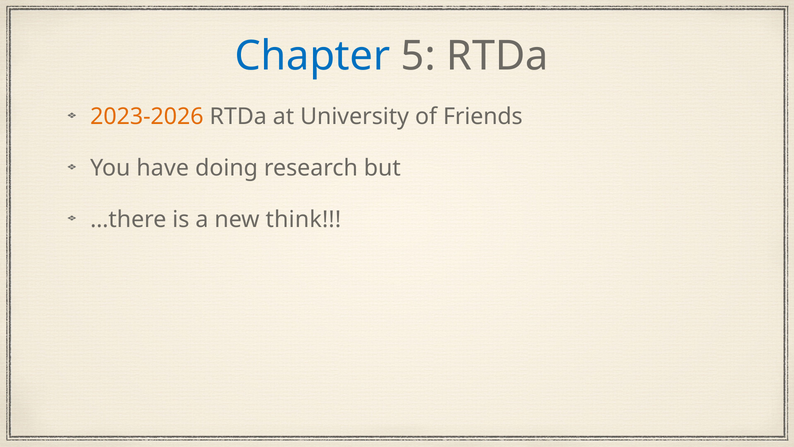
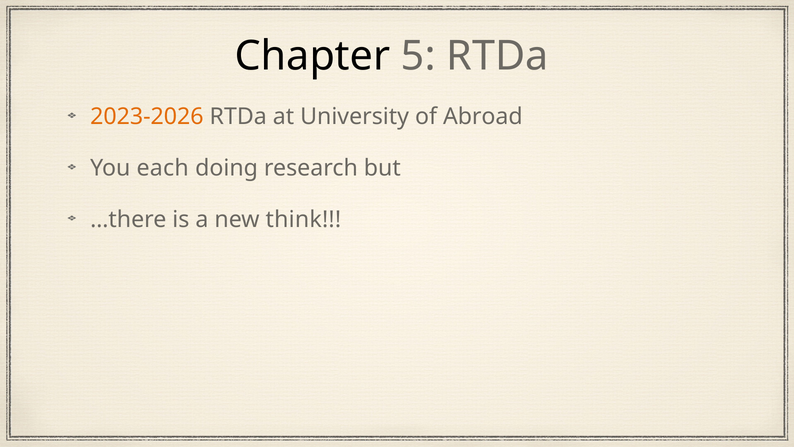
Chapter colour: blue -> black (312, 56)
Friends: Friends -> Abroad (483, 117)
have: have -> each (163, 168)
